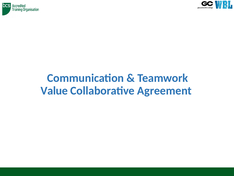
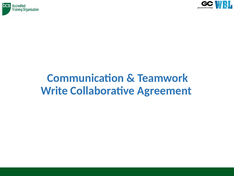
Value: Value -> Write (54, 90)
